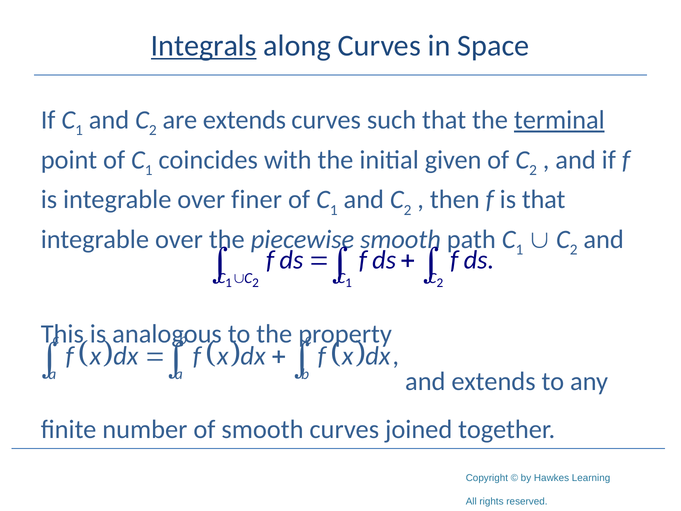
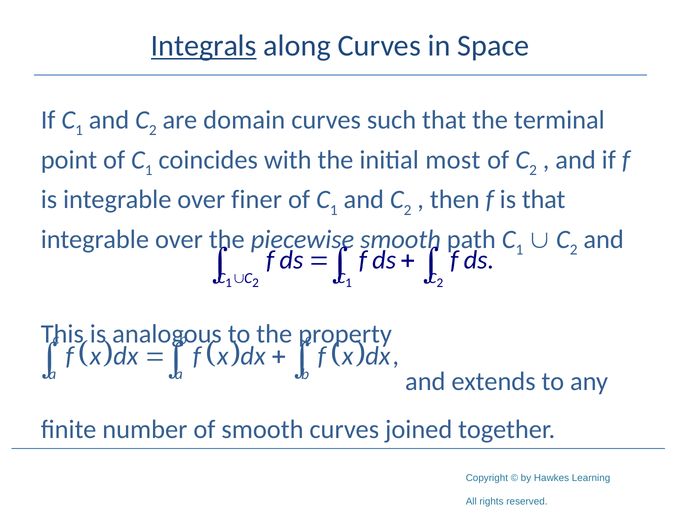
are extends: extends -> domain (244, 120)
terminal underline: present -> none (559, 120)
given: given -> most (453, 160)
